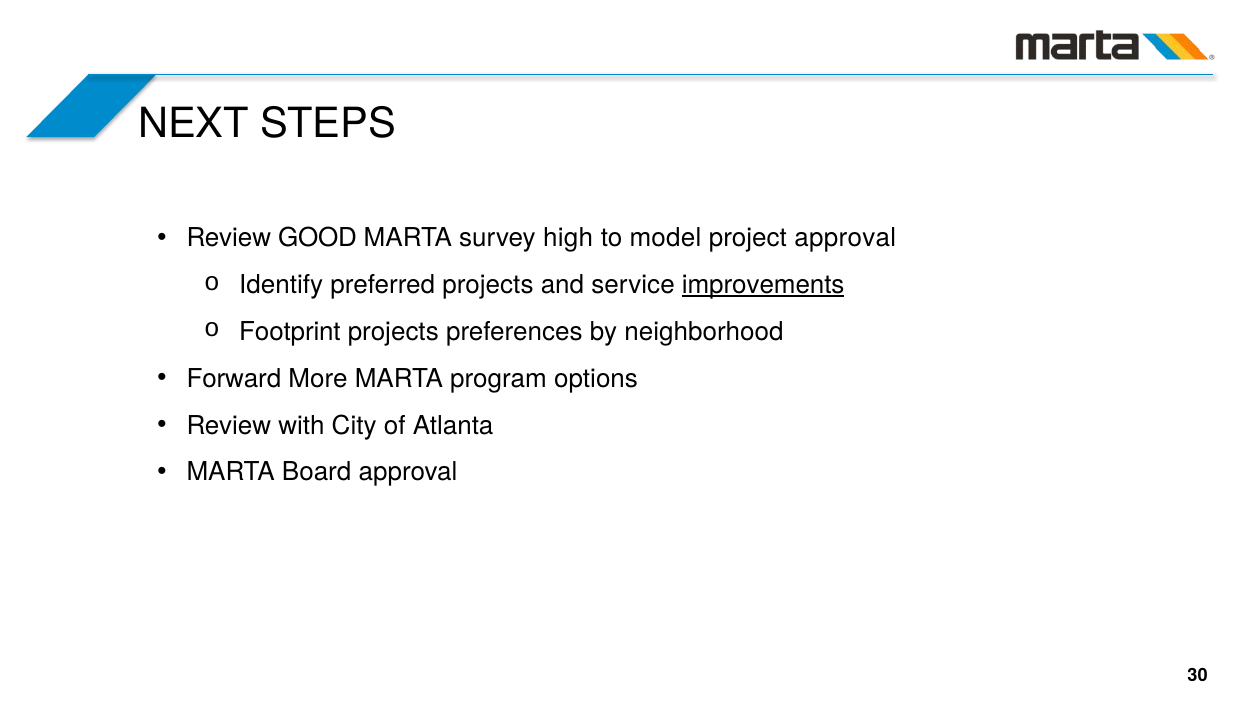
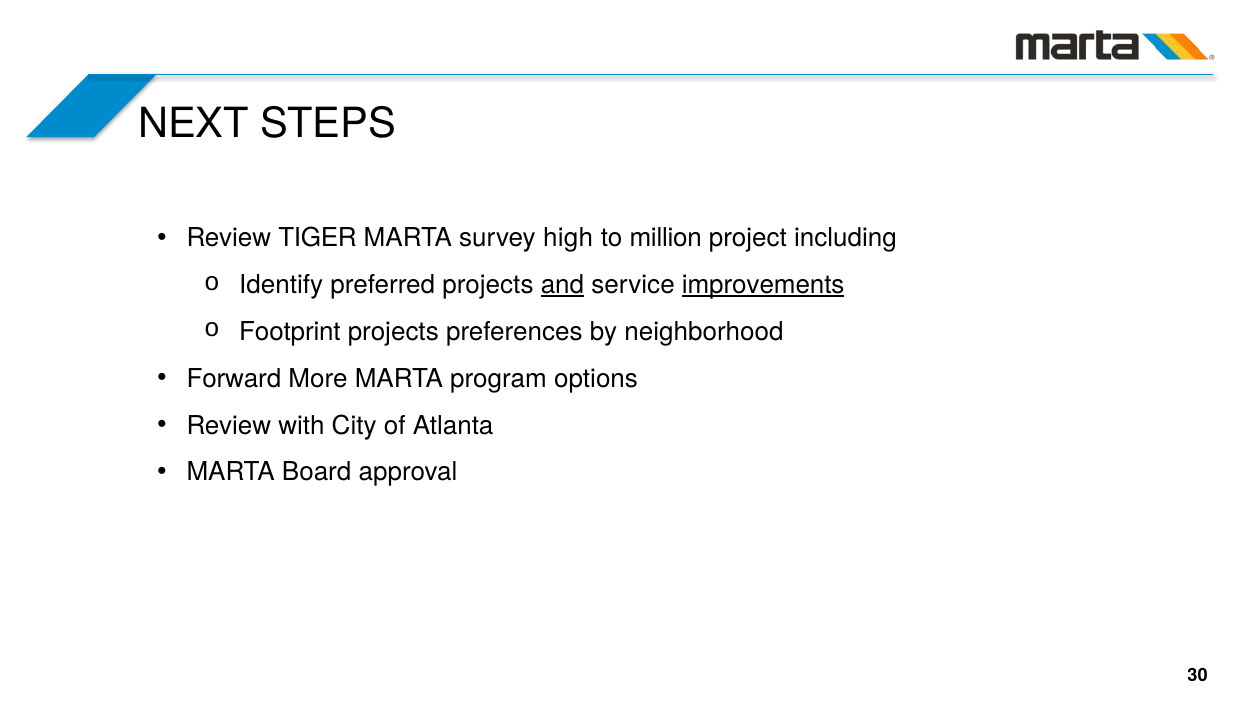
GOOD: GOOD -> TIGER (318, 238)
model: model -> million (666, 238)
project approval: approval -> including (845, 238)
and underline: none -> present (562, 285)
